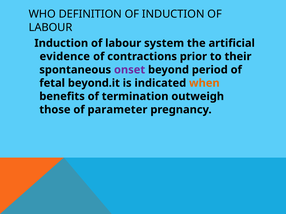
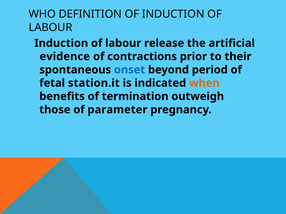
system: system -> release (164, 43)
onset colour: purple -> blue (130, 70)
beyond.it: beyond.it -> station.it (94, 83)
